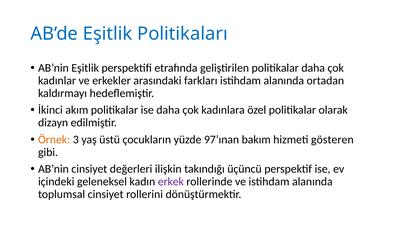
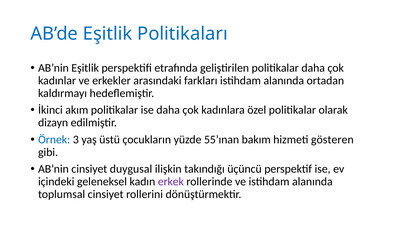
Örnek colour: orange -> blue (54, 139)
97’ınan: 97’ınan -> 55’ınan (222, 139)
değerleri: değerleri -> duygusal (131, 169)
